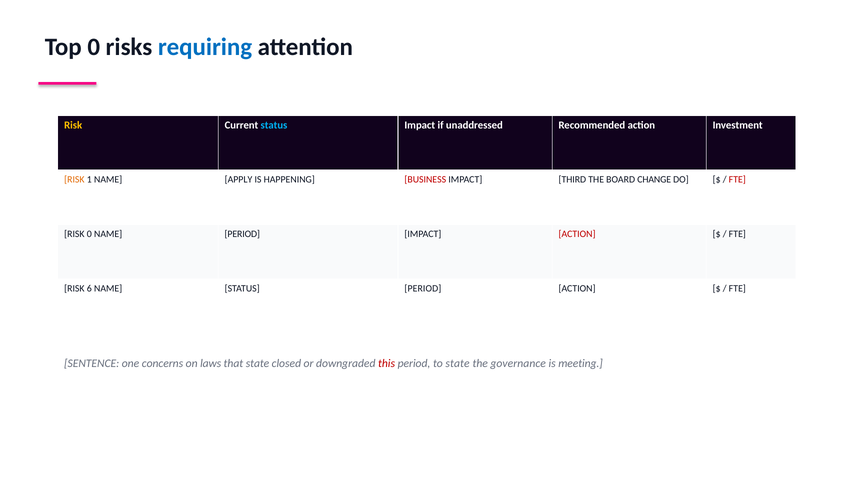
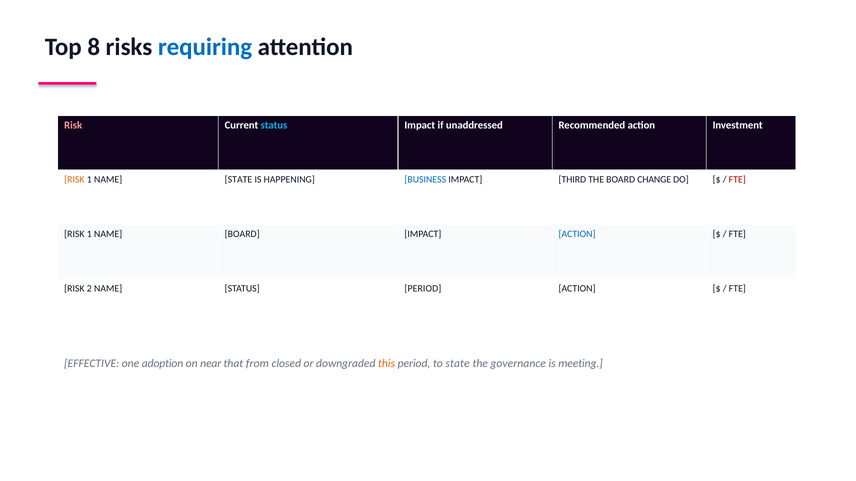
Top 0: 0 -> 8 (94, 47)
Risk colour: yellow -> pink (73, 125)
NAME APPLY: APPLY -> STATE (238, 180)
BUSINESS colour: red -> blue (425, 180)
0: 0 -> 1 (89, 234)
NAME PERIOD: PERIOD -> BOARD (242, 234)
ACTION colour: red -> blue (577, 234)
6: 6 -> 2 (89, 289)
SENTENCE: SENTENCE -> EFFECTIVE (92, 364)
concerns: concerns -> adoption (163, 364)
laws: laws -> near (211, 364)
that state: state -> from (257, 364)
this colour: red -> orange (387, 364)
